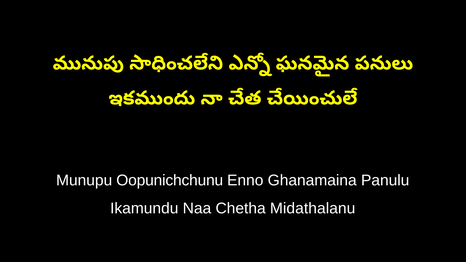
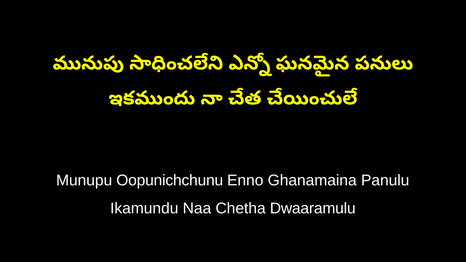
Midathalanu: Midathalanu -> Dwaaramulu (313, 208)
